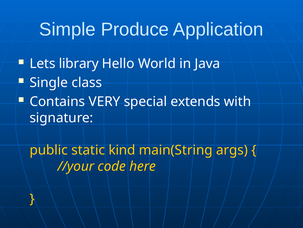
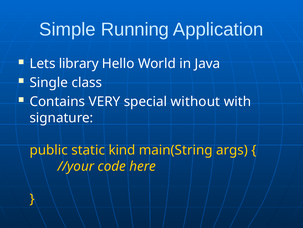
Produce: Produce -> Running (135, 29)
extends: extends -> without (195, 101)
